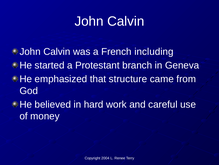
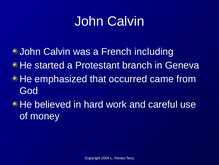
structure: structure -> occurred (128, 79)
